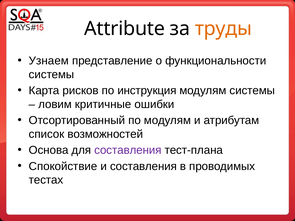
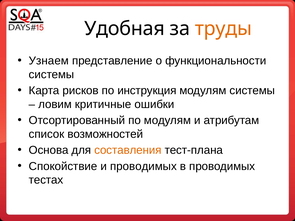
Attribute: Attribute -> Удобная (125, 29)
составления colour: purple -> orange (128, 150)
и составления: составления -> проводимых (143, 166)
